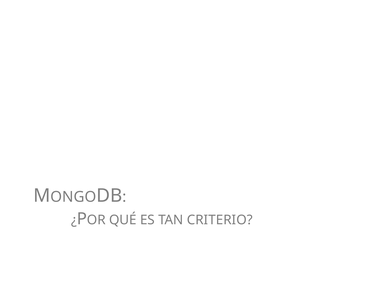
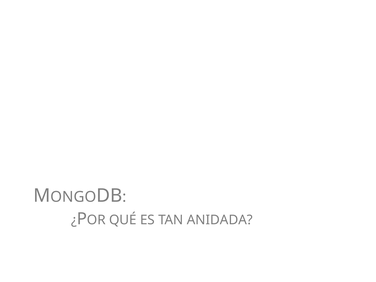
CRITERIO: CRITERIO -> ANIDADA (220, 220)
